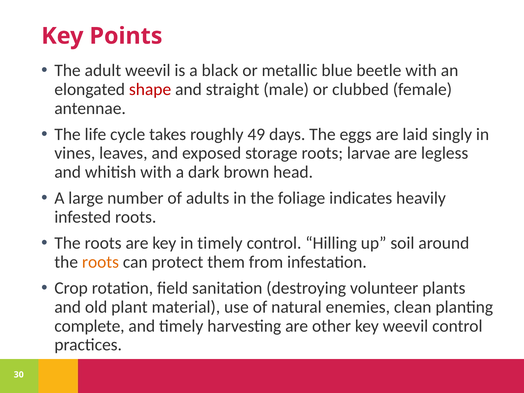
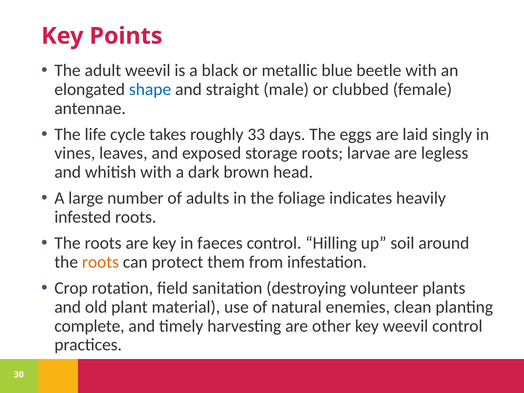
shape colour: red -> blue (150, 89)
49: 49 -> 33 (256, 134)
in timely: timely -> faeces (220, 243)
